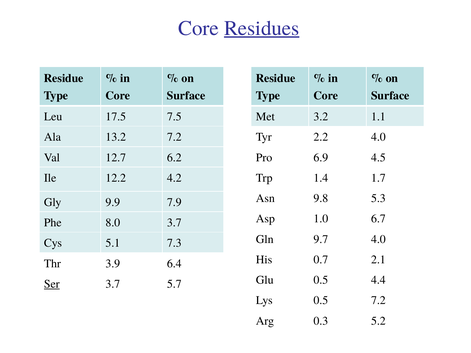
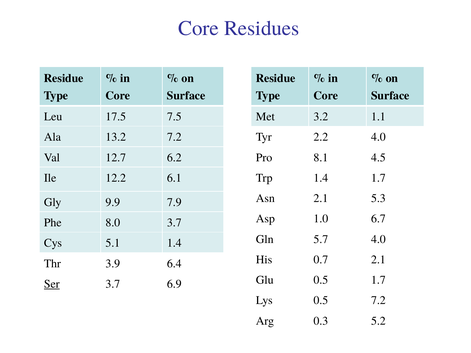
Residues underline: present -> none (262, 28)
6.9: 6.9 -> 8.1 (321, 158)
4.2: 4.2 -> 6.1 (174, 178)
Asn 9.8: 9.8 -> 2.1 (321, 198)
9.7: 9.7 -> 5.7 (321, 239)
5.1 7.3: 7.3 -> 1.4 (174, 243)
0.5 4.4: 4.4 -> 1.7 (378, 280)
5.7: 5.7 -> 6.9 (174, 284)
